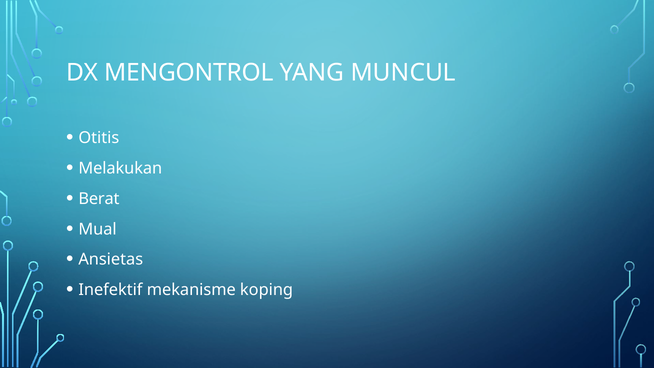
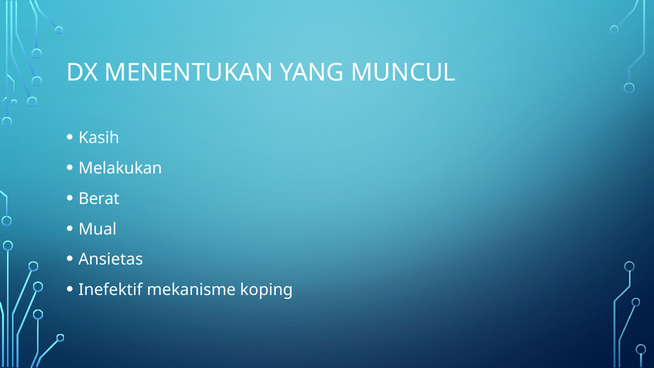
MENGONTROL: MENGONTROL -> MENENTUKAN (189, 73)
Otitis: Otitis -> Kasih (99, 138)
